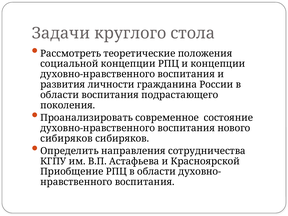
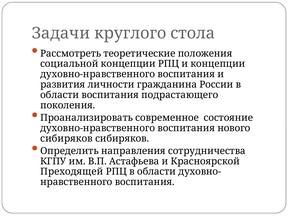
Приобщение: Приобщение -> Преходящей (72, 172)
